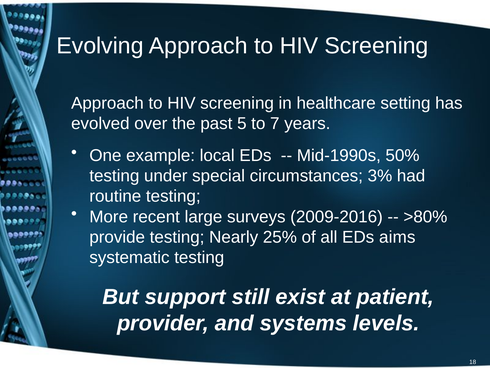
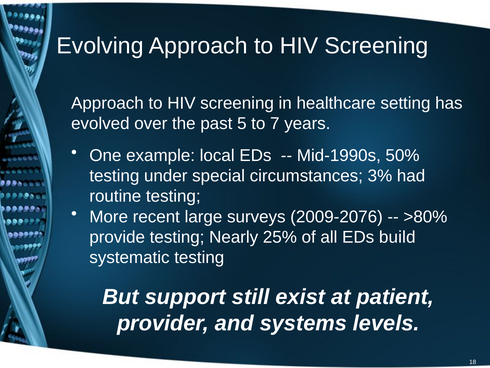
2009-2016: 2009-2016 -> 2009-2076 (337, 216)
aims: aims -> build (397, 237)
